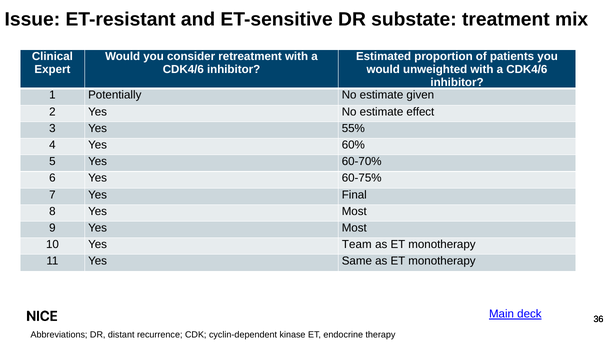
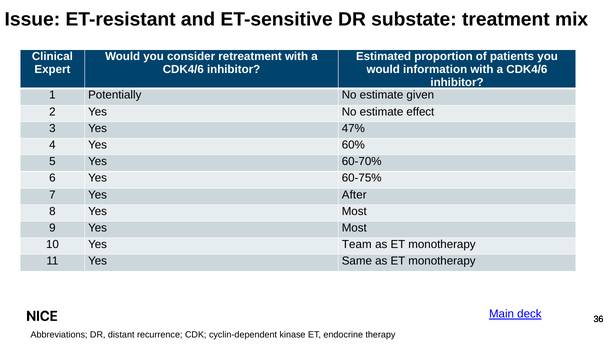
unweighted: unweighted -> information (435, 69)
55%: 55% -> 47% (353, 128)
Final: Final -> After (354, 194)
